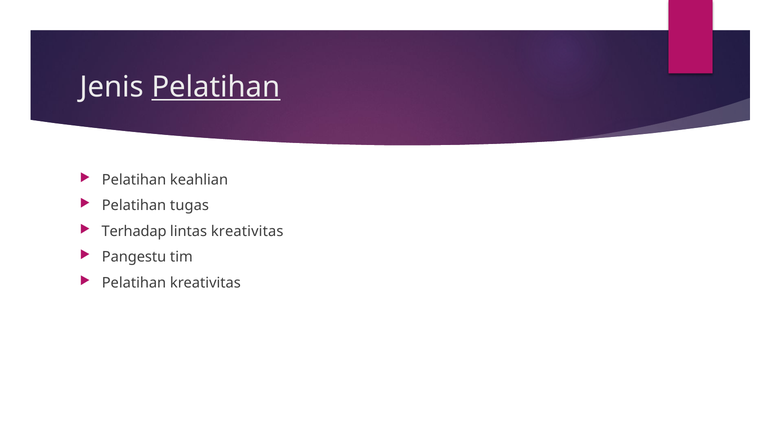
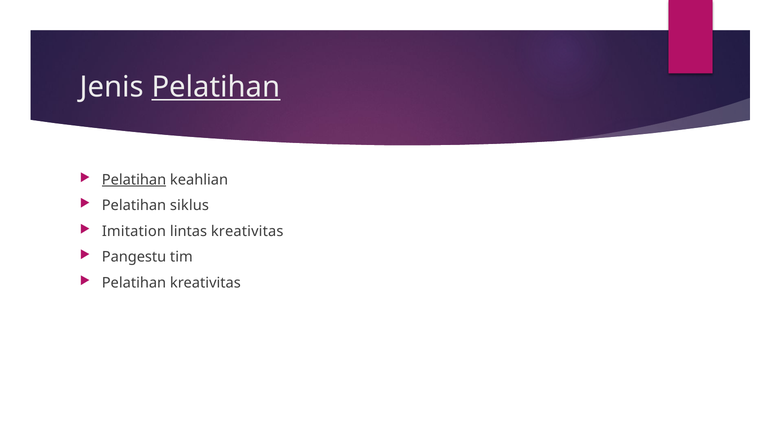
Pelatihan underline: none -> present (134, 180)
tugas: tugas -> siklus (189, 205)
Terhadap: Terhadap -> Imitation (134, 231)
